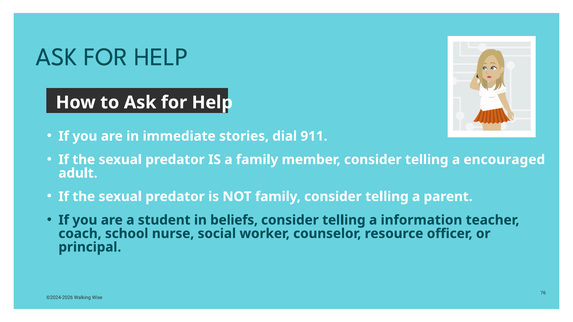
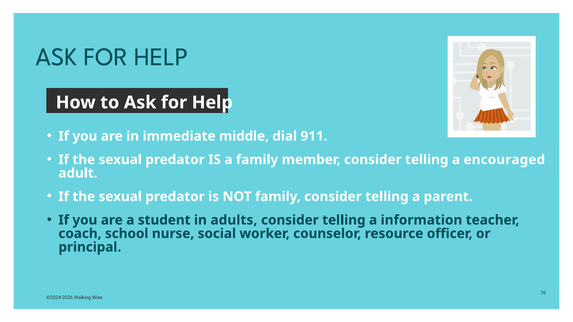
stories: stories -> middle (244, 136)
beliefs: beliefs -> adults (234, 220)
